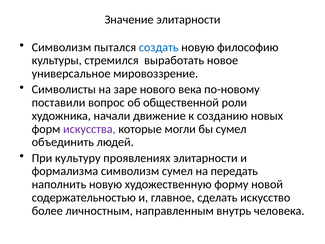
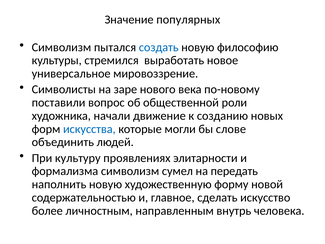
Значение элитарности: элитарности -> популярных (188, 20)
искусства colour: purple -> blue (89, 129)
бы сумел: сумел -> слове (231, 129)
